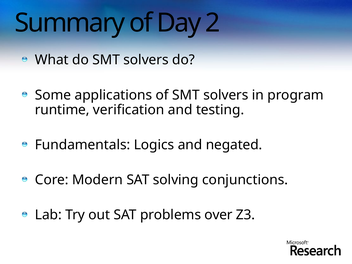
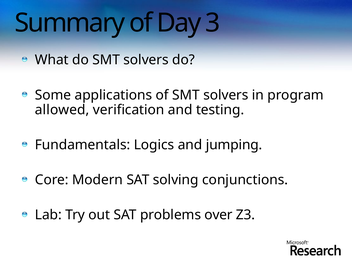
2: 2 -> 3 (213, 23)
runtime: runtime -> allowed (62, 110)
negated: negated -> jumping (234, 145)
